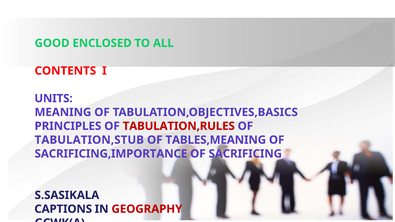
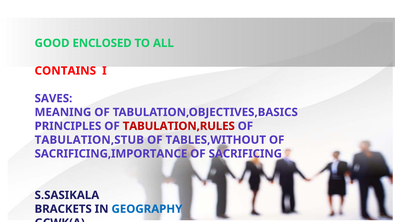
CONTENTS: CONTENTS -> CONTAINS (65, 71)
UNITS: UNITS -> SAVES (53, 99)
TABLES,MEANING: TABLES,MEANING -> TABLES,WITHOUT (216, 140)
CAPTIONS: CAPTIONS -> BRACKETS (63, 209)
GEOGRAPHY colour: red -> blue (147, 209)
